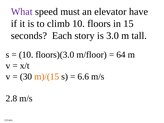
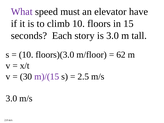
64: 64 -> 62 (121, 55)
m)/(15 colour: orange -> purple (47, 77)
6.6: 6.6 -> 2.5 (83, 77)
2.8: 2.8 -> 3.0 (11, 98)
